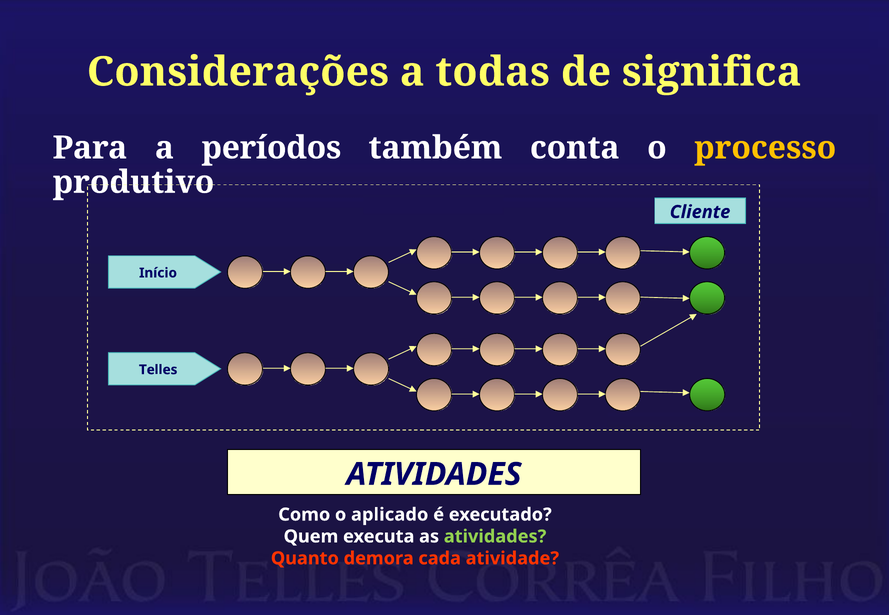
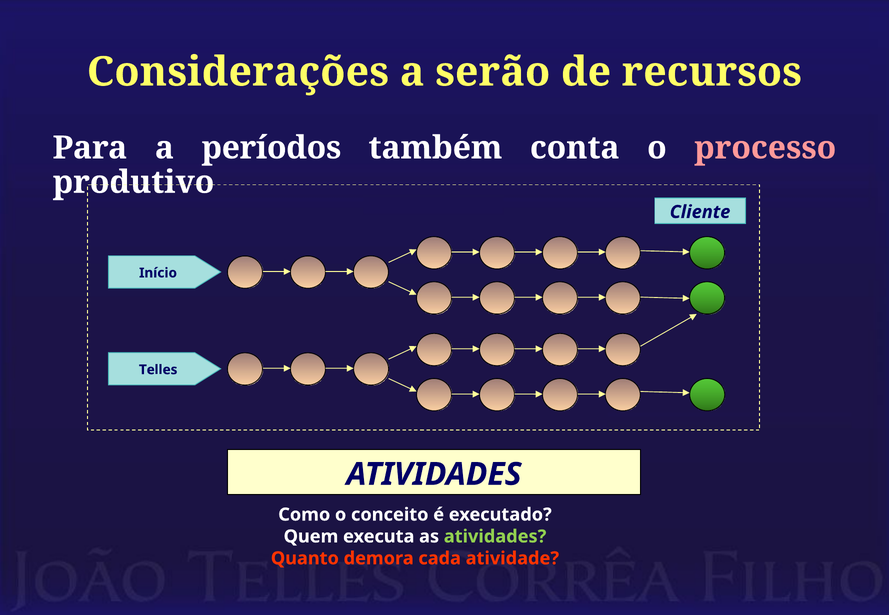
todas: todas -> serão (493, 72)
significa: significa -> recursos (712, 72)
processo colour: yellow -> pink (765, 148)
aplicado: aplicado -> conceito (390, 515)
